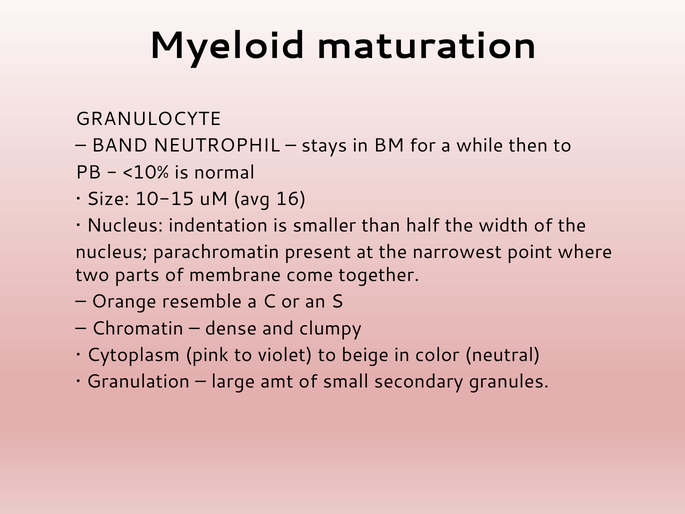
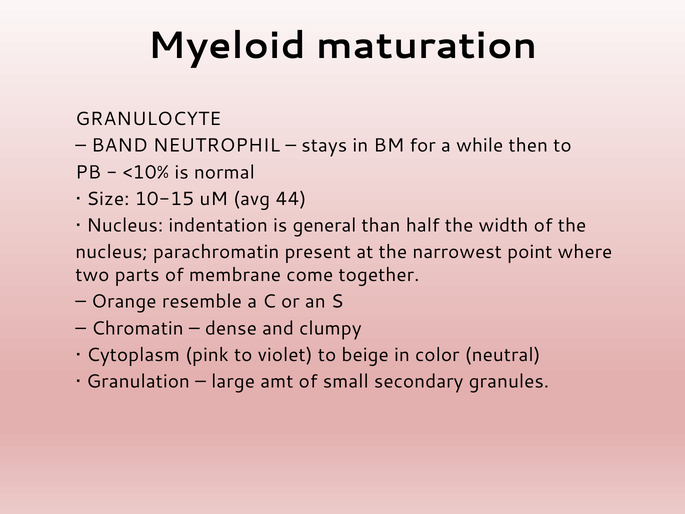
16: 16 -> 44 (291, 199)
smaller: smaller -> general (324, 225)
